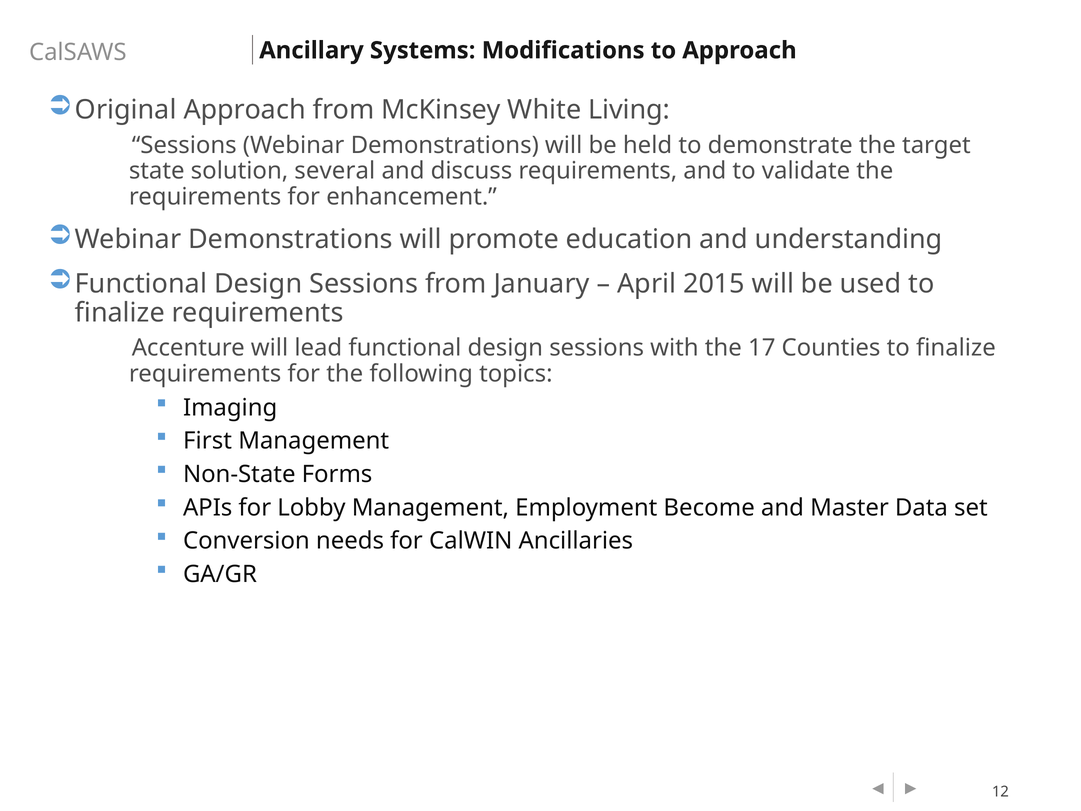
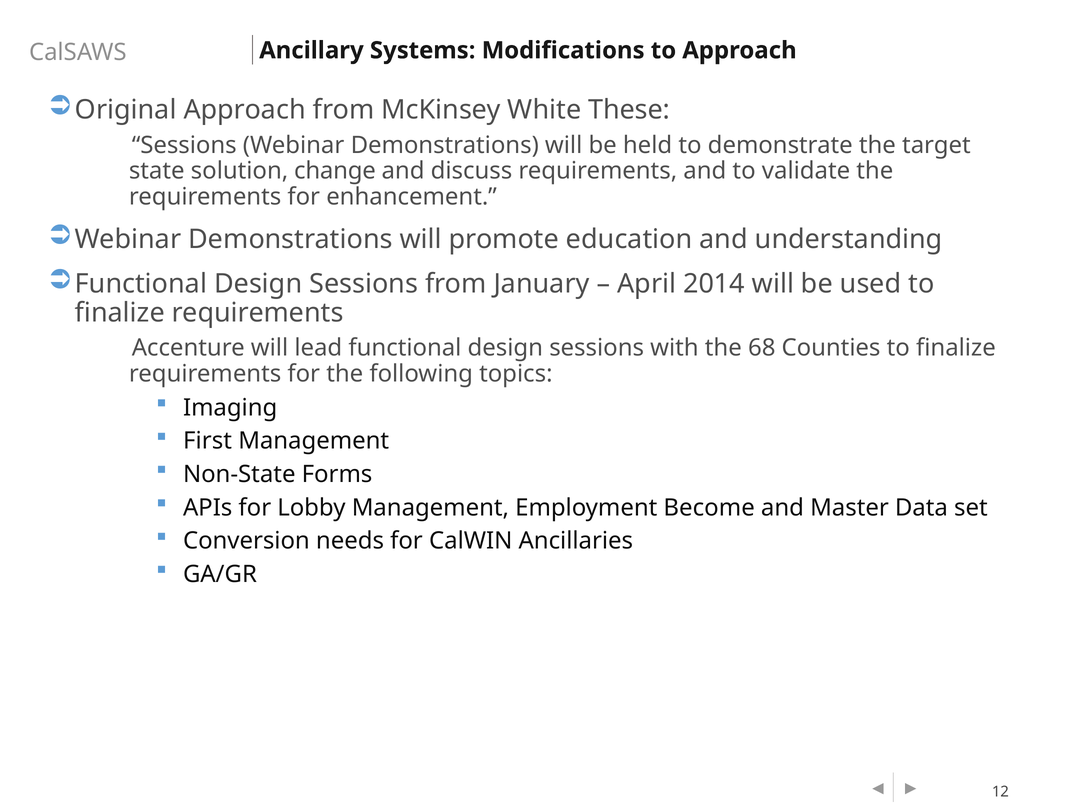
Living: Living -> These (629, 110)
several: several -> change (335, 171)
2015: 2015 -> 2014 (714, 284)
17: 17 -> 68 (762, 348)
